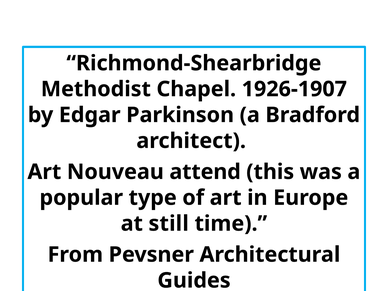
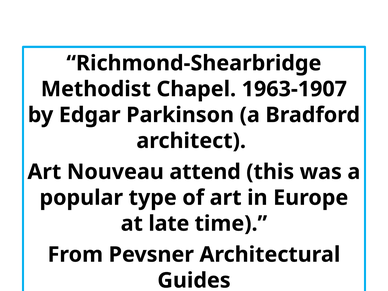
1926-1907: 1926-1907 -> 1963-1907 (294, 89)
still: still -> late (169, 224)
